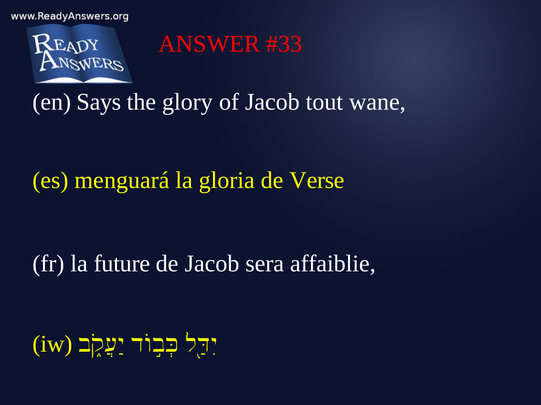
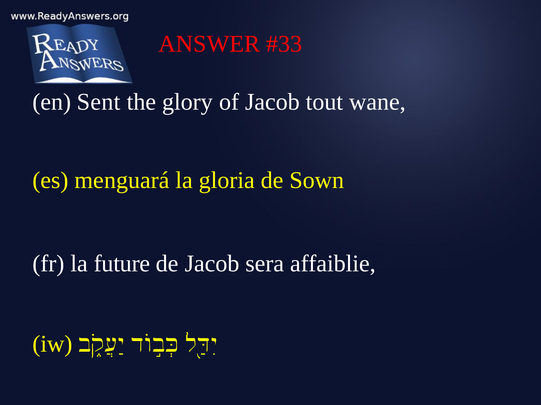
Says: Says -> Sent (99, 102)
Verse: Verse -> Sown (317, 181)
